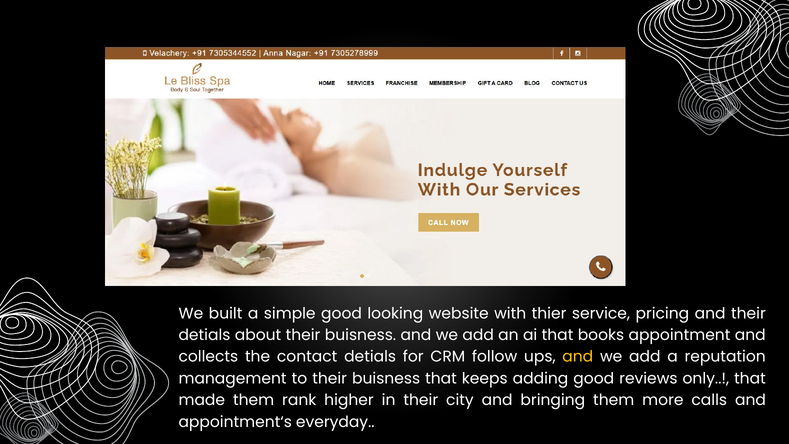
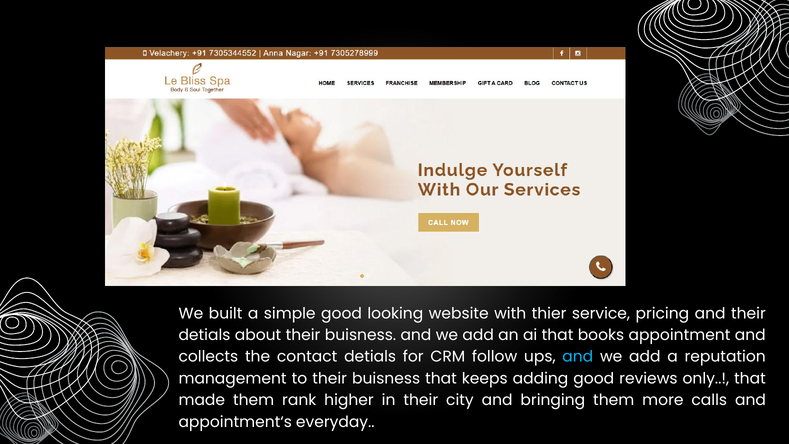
and colour: yellow -> light blue (578, 357)
